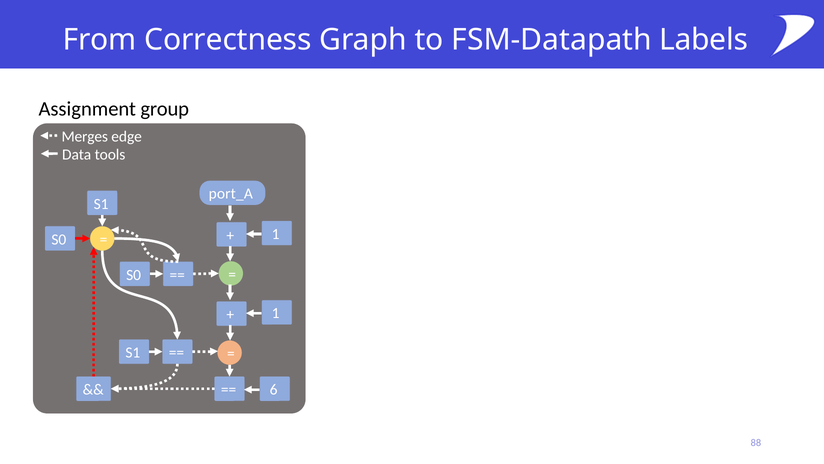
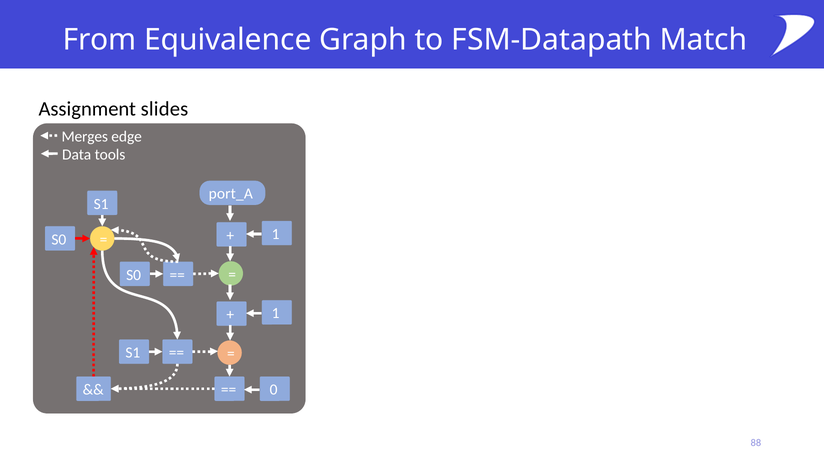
Correctness: Correctness -> Equivalence (228, 40)
Labels: Labels -> Match (703, 40)
group: group -> slides (164, 109)
6: 6 -> 0 (274, 389)
